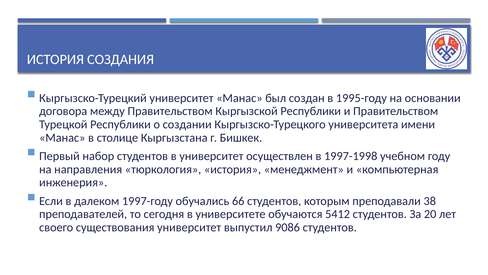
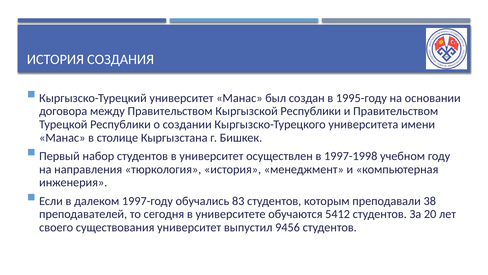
66: 66 -> 83 (238, 201)
9086: 9086 -> 9456 (288, 227)
